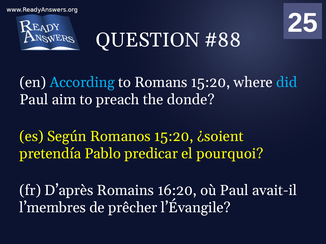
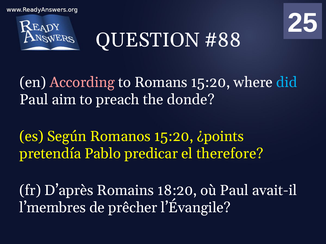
According colour: light blue -> pink (82, 82)
¿soient: ¿soient -> ¿points (220, 137)
pourquoi: pourquoi -> therefore (230, 154)
16:20: 16:20 -> 18:20 (177, 191)
